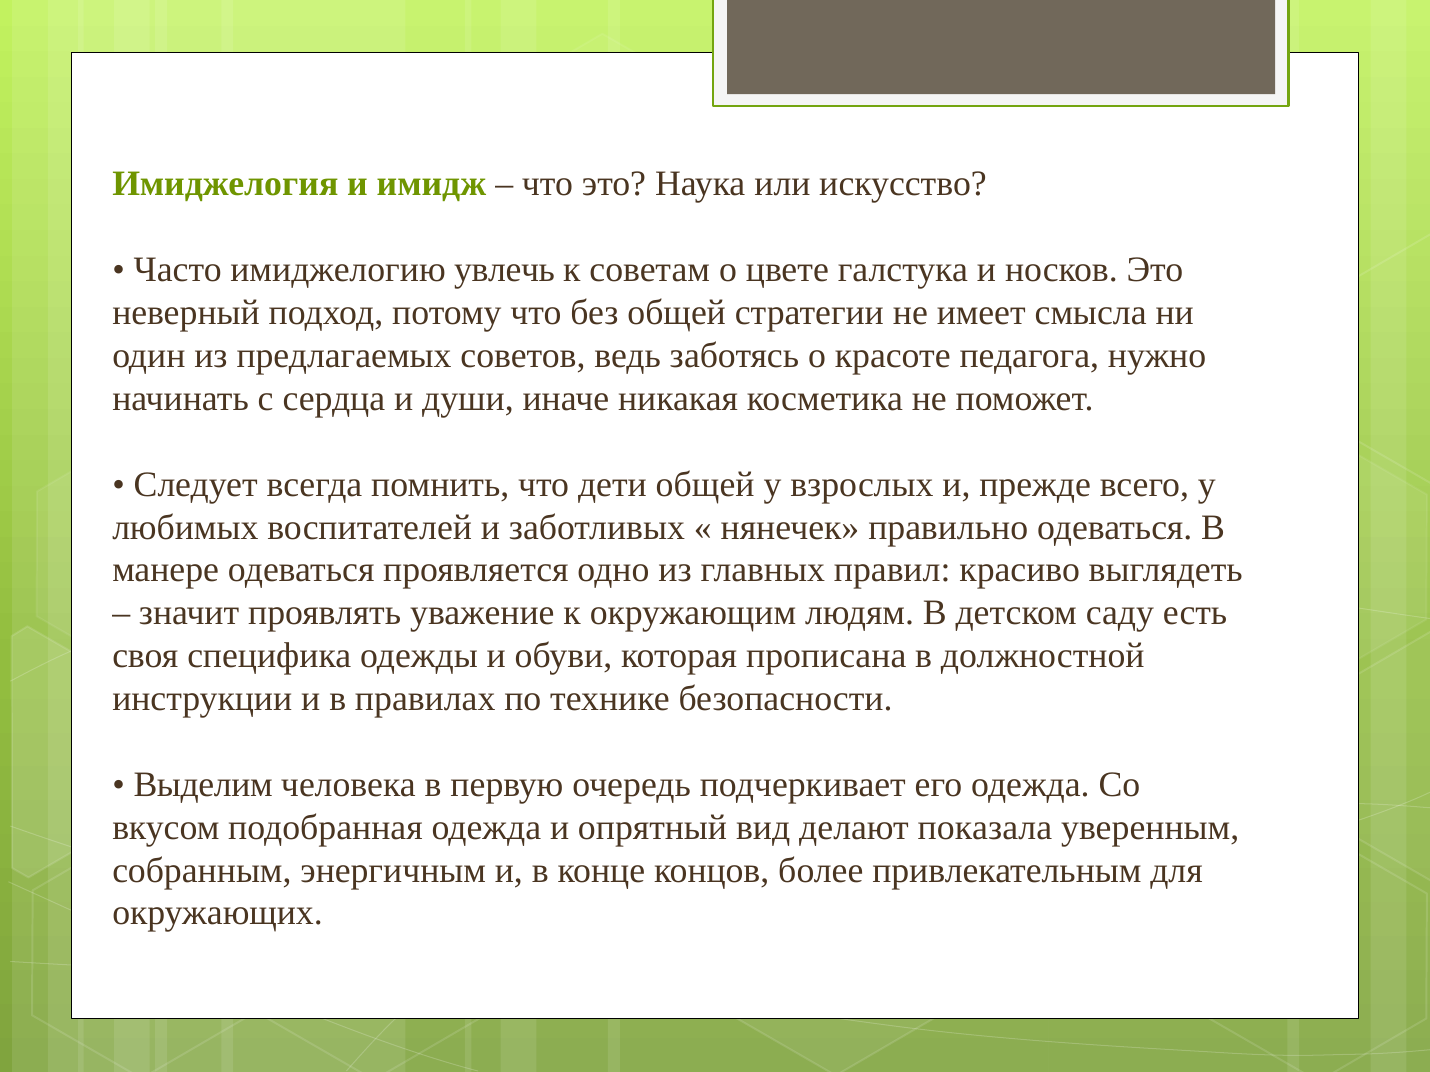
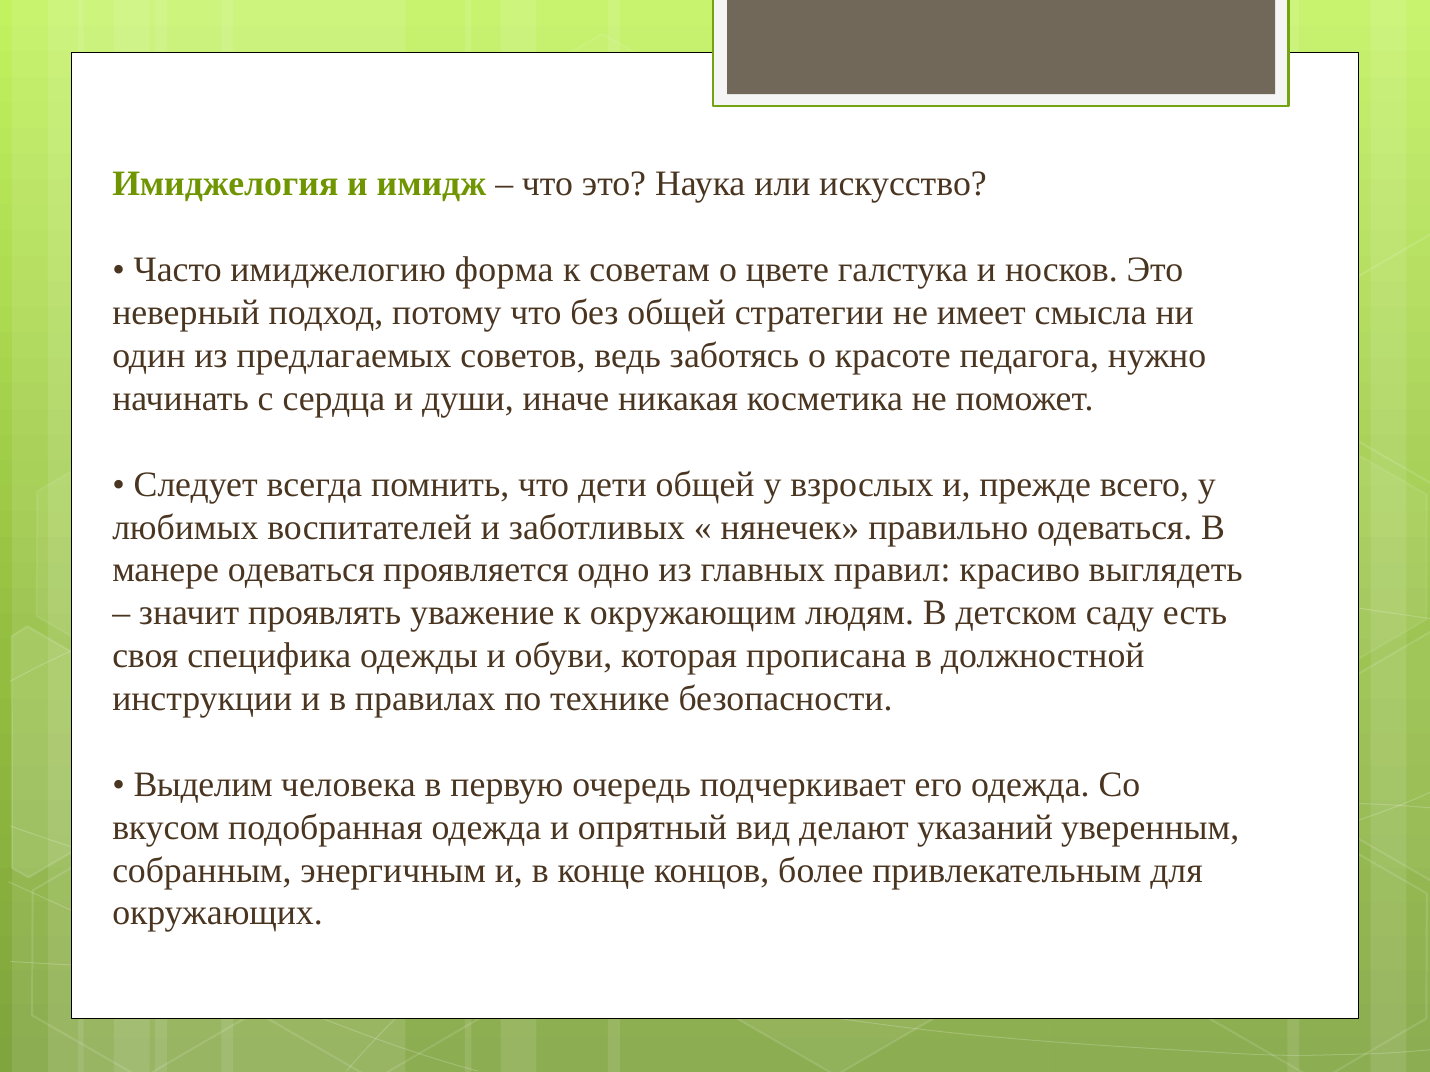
увлечь: увлечь -> форма (504, 270)
показала: показала -> указаний (985, 828)
